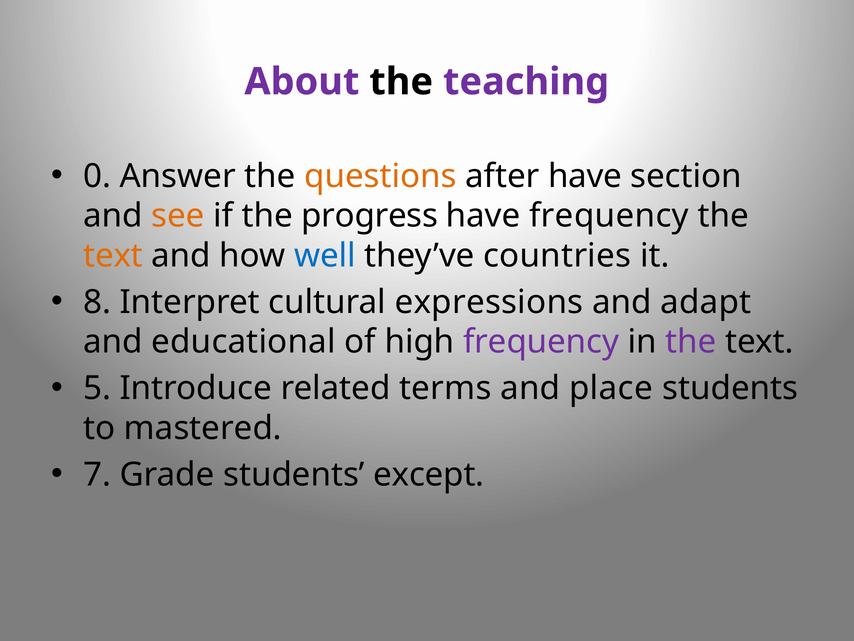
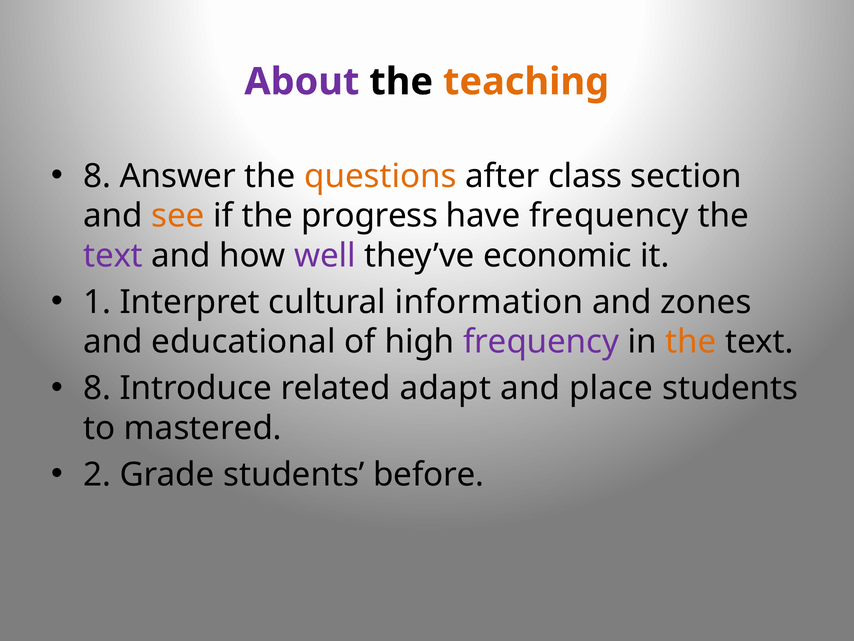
teaching colour: purple -> orange (526, 82)
0: 0 -> 8 (97, 176)
after have: have -> class (585, 176)
text colour: orange -> purple (113, 255)
well colour: blue -> purple (325, 255)
countries: countries -> economic (557, 255)
8: 8 -> 1 (97, 302)
expressions: expressions -> information (489, 302)
adapt: adapt -> zones (706, 302)
the colour: purple -> orange (691, 342)
5: 5 -> 8 (97, 388)
terms: terms -> adapt (445, 388)
7: 7 -> 2 (97, 474)
except: except -> before (429, 474)
